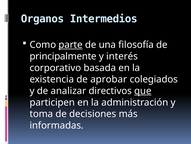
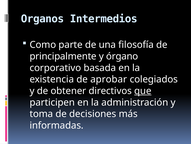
parte underline: present -> none (71, 45)
interés: interés -> órgano (122, 56)
analizar: analizar -> obtener (68, 90)
